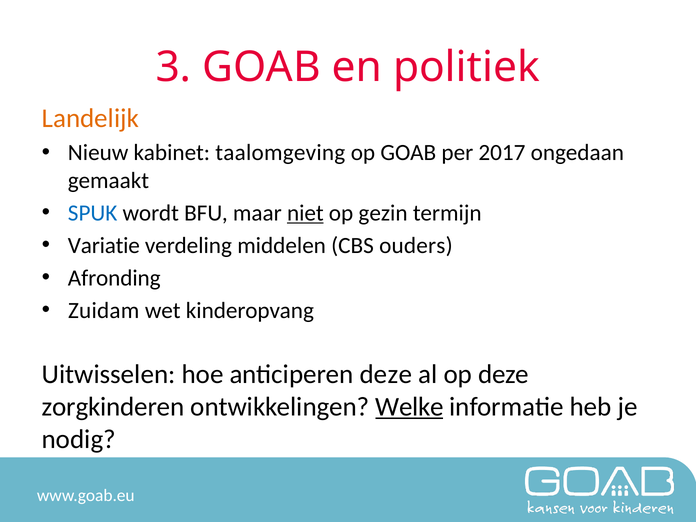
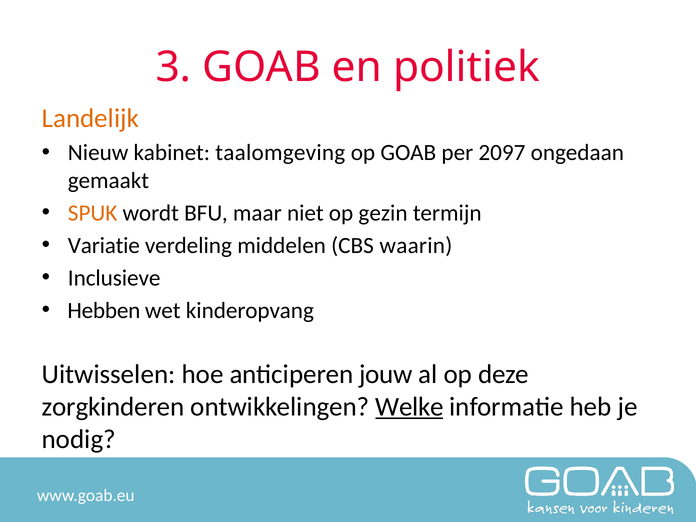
2017: 2017 -> 2097 (502, 153)
SPUK colour: blue -> orange (93, 213)
niet underline: present -> none (305, 213)
ouders: ouders -> waarin (416, 246)
Afronding: Afronding -> Inclusieve (114, 278)
Zuidam: Zuidam -> Hebben (104, 310)
anticiperen deze: deze -> jouw (386, 374)
